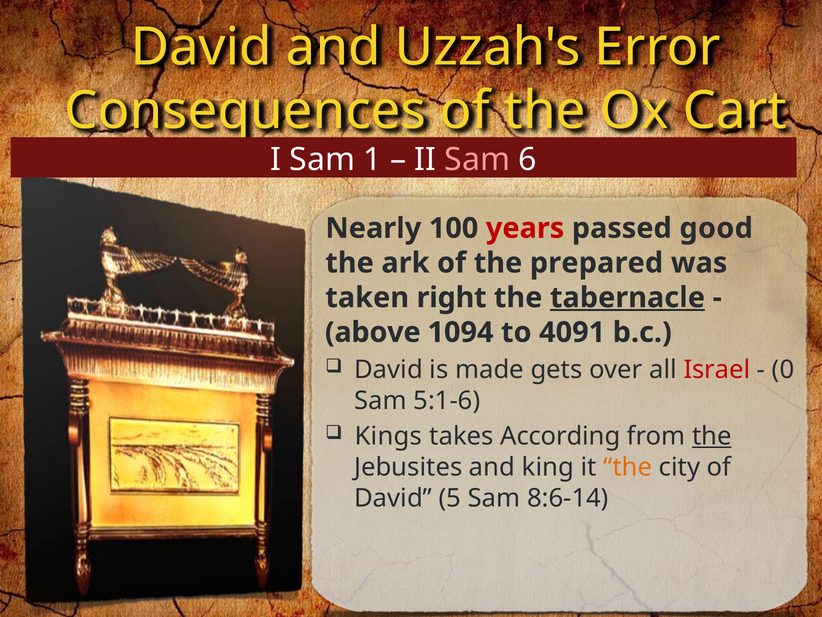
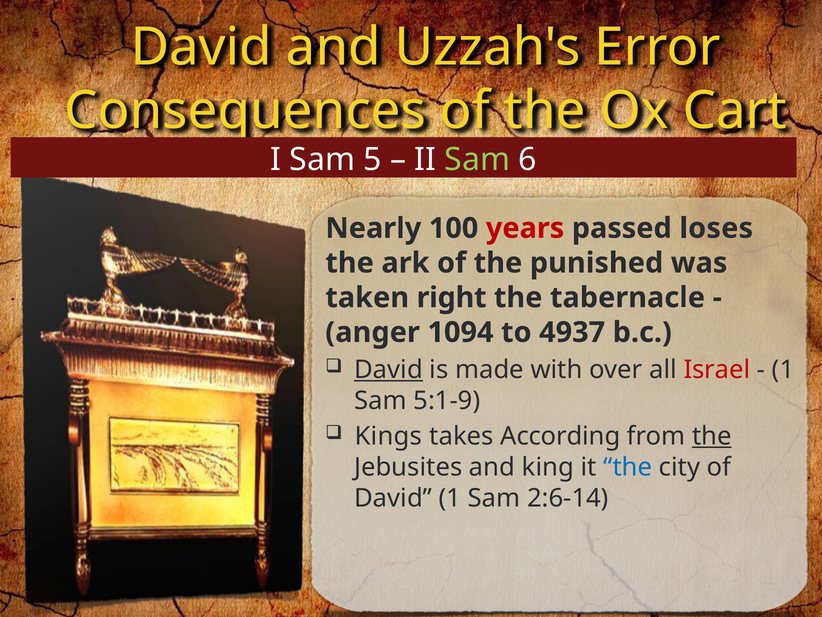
1: 1 -> 5 (373, 159)
Sam colour: pink -> light green (477, 159)
good: good -> loses (716, 228)
prepared: prepared -> punished (597, 263)
tabernacle underline: present -> none (627, 297)
above: above -> anger (373, 332)
4091: 4091 -> 4937 (572, 332)
David underline: none -> present (389, 369)
gets: gets -> with (557, 369)
0: 0 -> 1 (783, 369)
5:1-6: 5:1-6 -> 5:1-9 (447, 400)
the colour: orange -> blue (628, 467)
David 5: 5 -> 1 (450, 498)
8:6-14: 8:6-14 -> 2:6-14 (568, 498)
